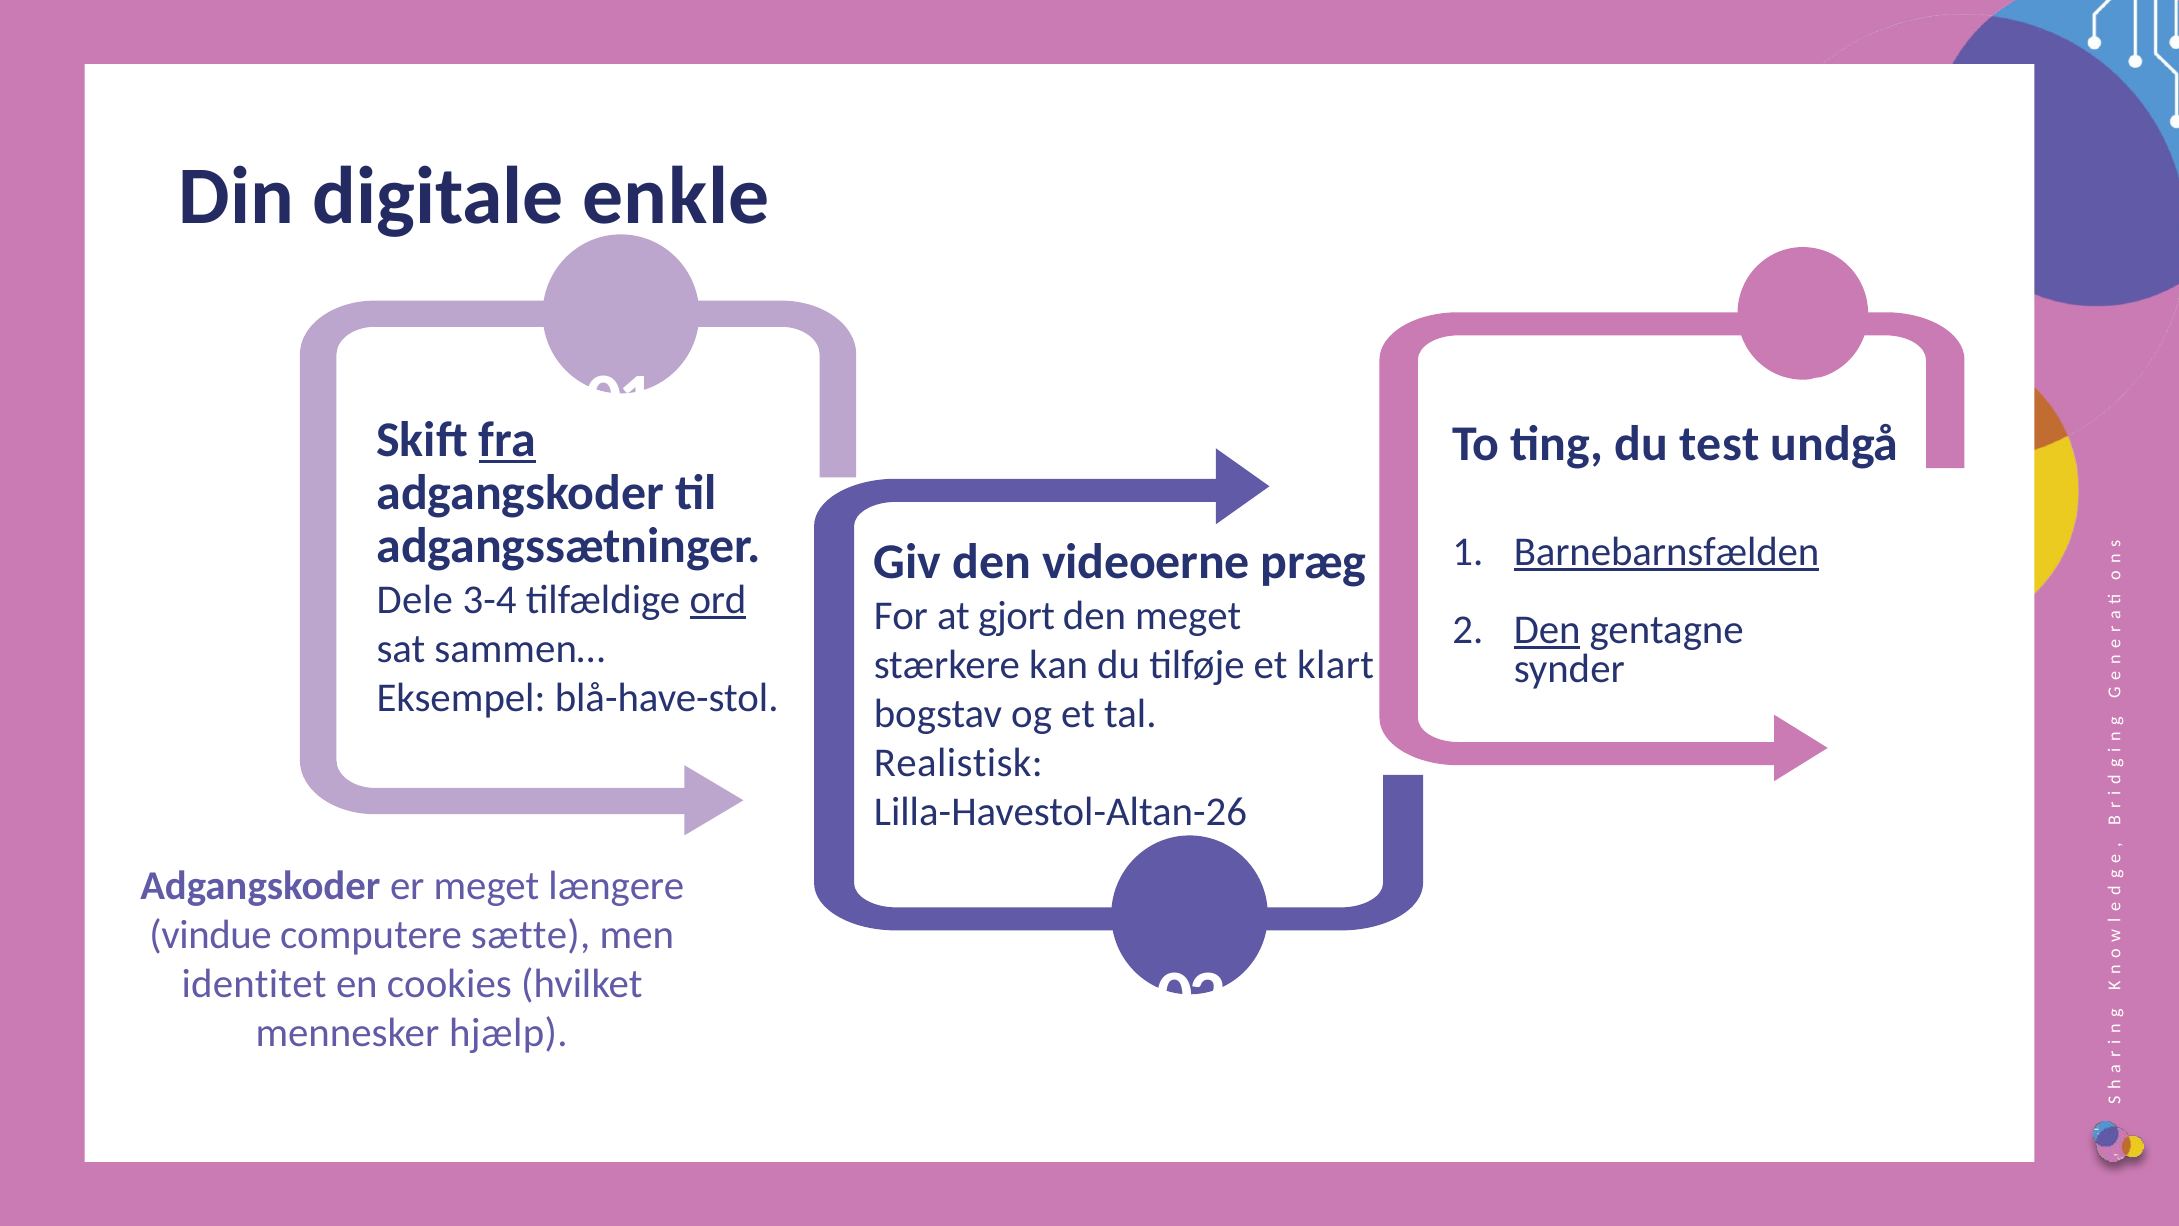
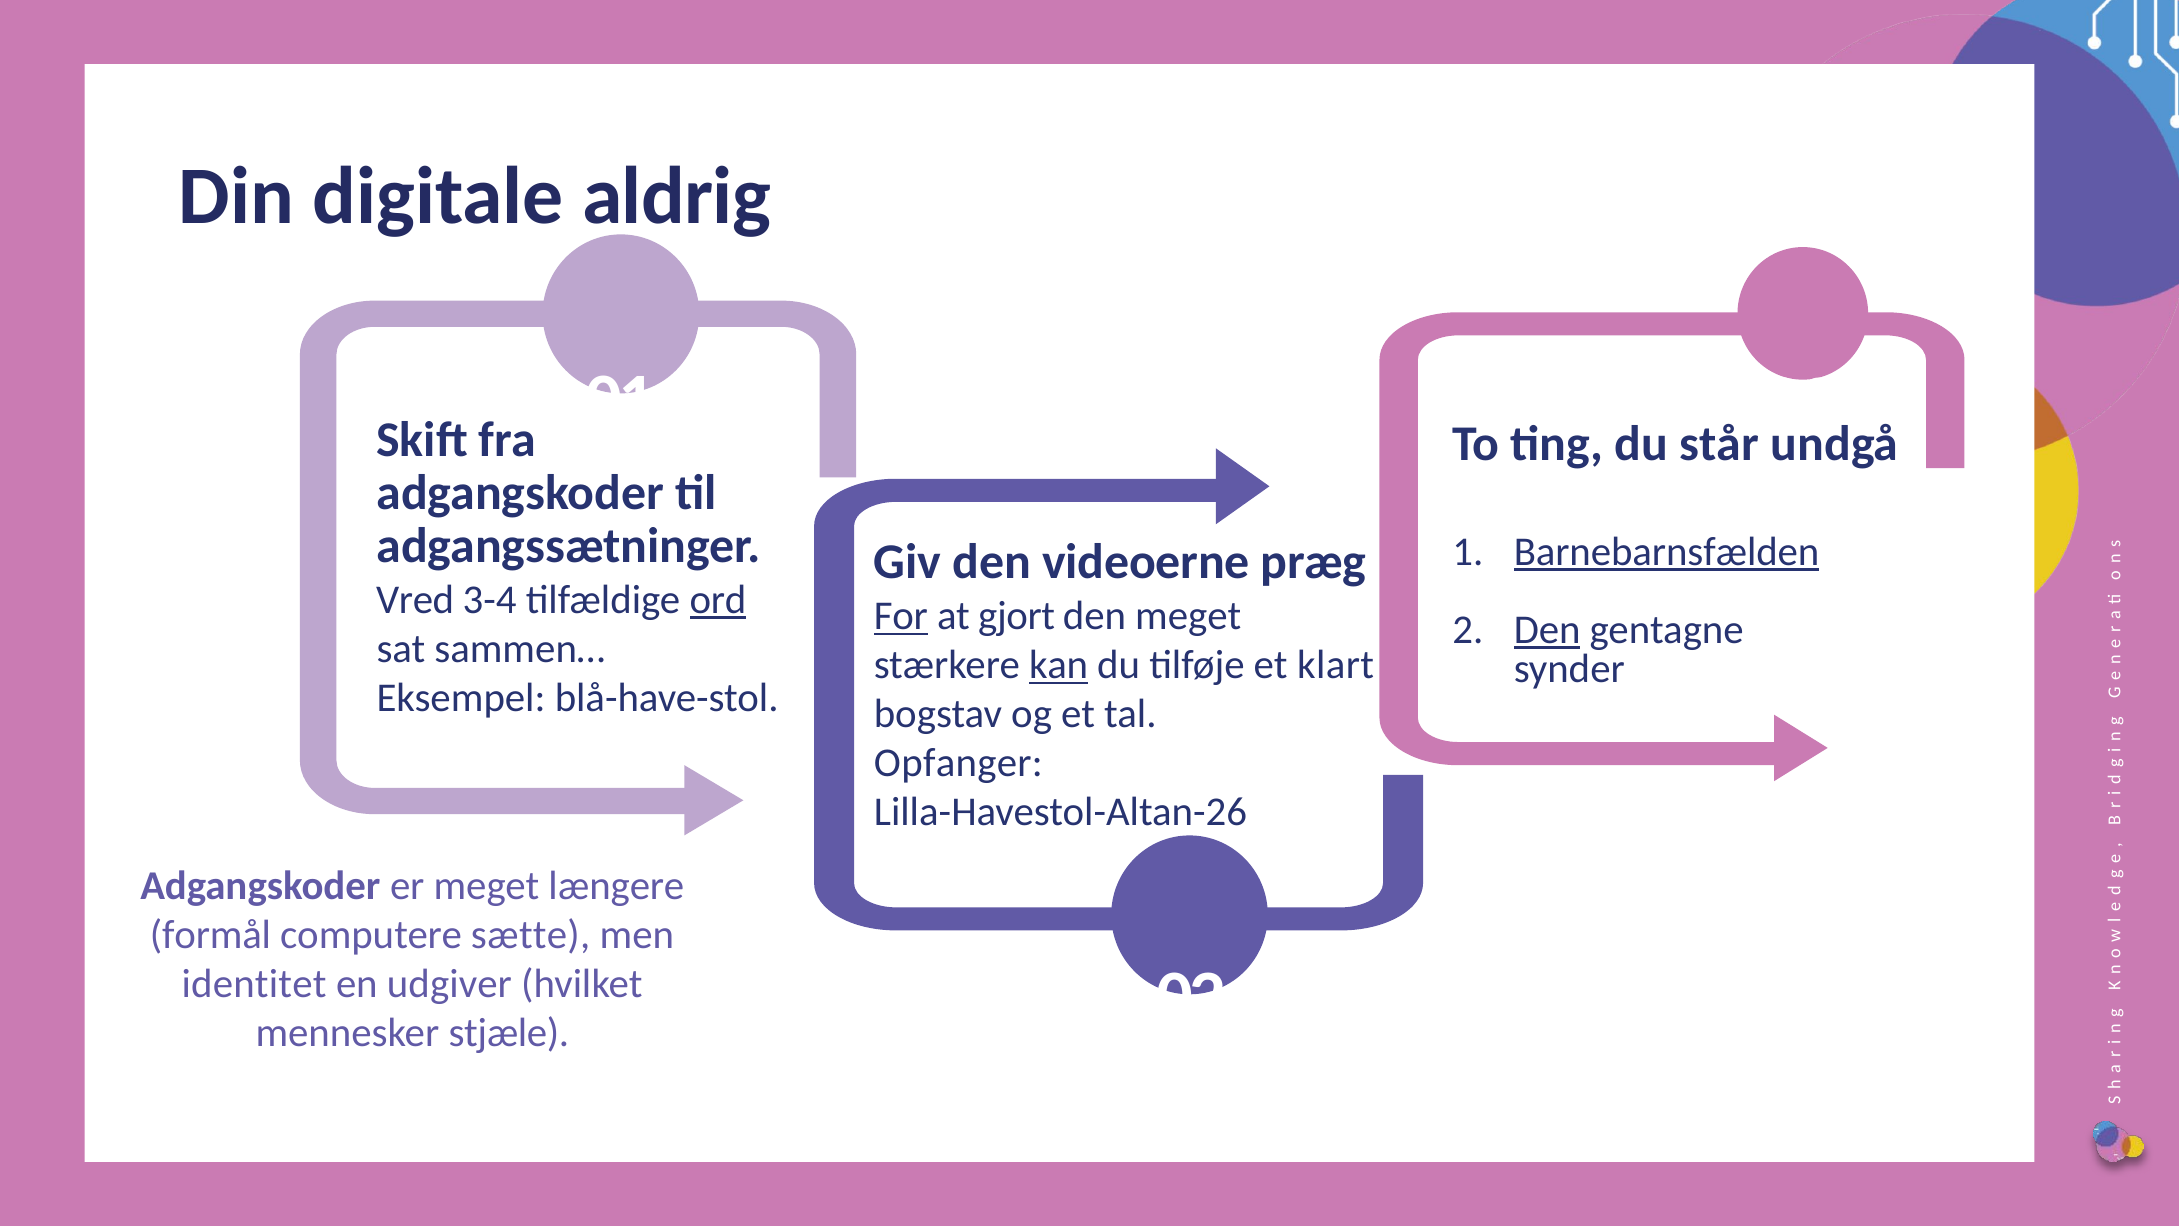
enkle: enkle -> aldrig (677, 197)
fra underline: present -> none (508, 440)
test: test -> står (1719, 444)
Dele: Dele -> Vred (415, 600)
For underline: none -> present (901, 616)
kan underline: none -> present (1059, 665)
Realistisk: Realistisk -> Opfanger (958, 763)
vindue: vindue -> formål (210, 935)
cookies: cookies -> udgiver (449, 984)
hjælp: hjælp -> stjæle (509, 1033)
